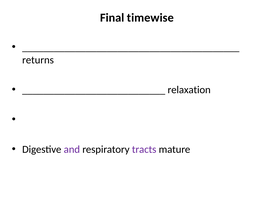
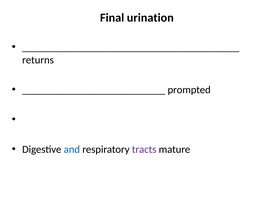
timewise: timewise -> urination (150, 18)
relaxation: relaxation -> prompted (189, 90)
and colour: purple -> blue (72, 150)
